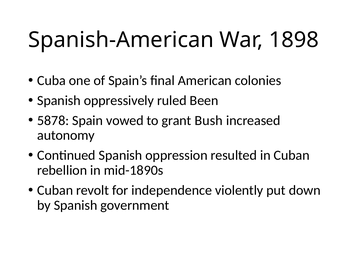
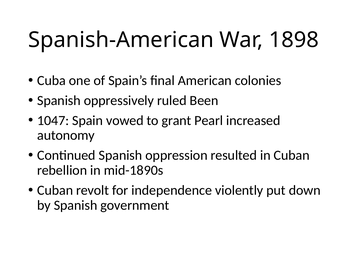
5878: 5878 -> 1047 (53, 121)
Bush: Bush -> Pearl (209, 121)
